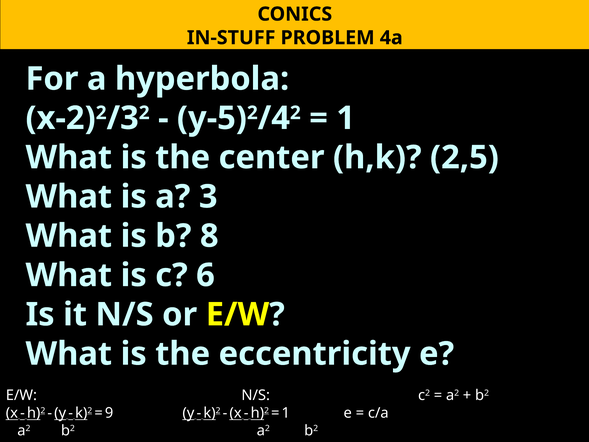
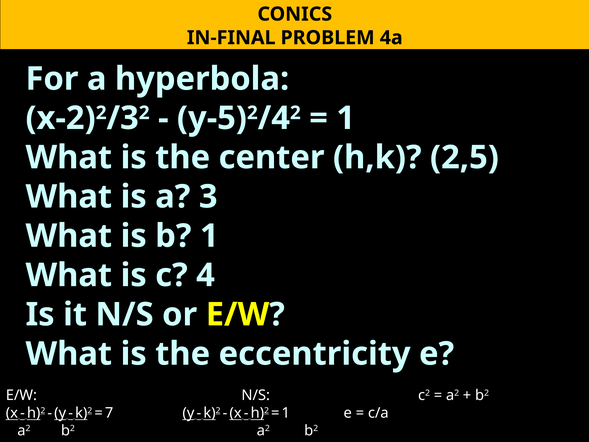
IN-STUFF: IN-STUFF -> IN-FINAL (231, 38)
b 8: 8 -> 1 (209, 236)
6: 6 -> 4 (205, 275)
9: 9 -> 7 (109, 413)
